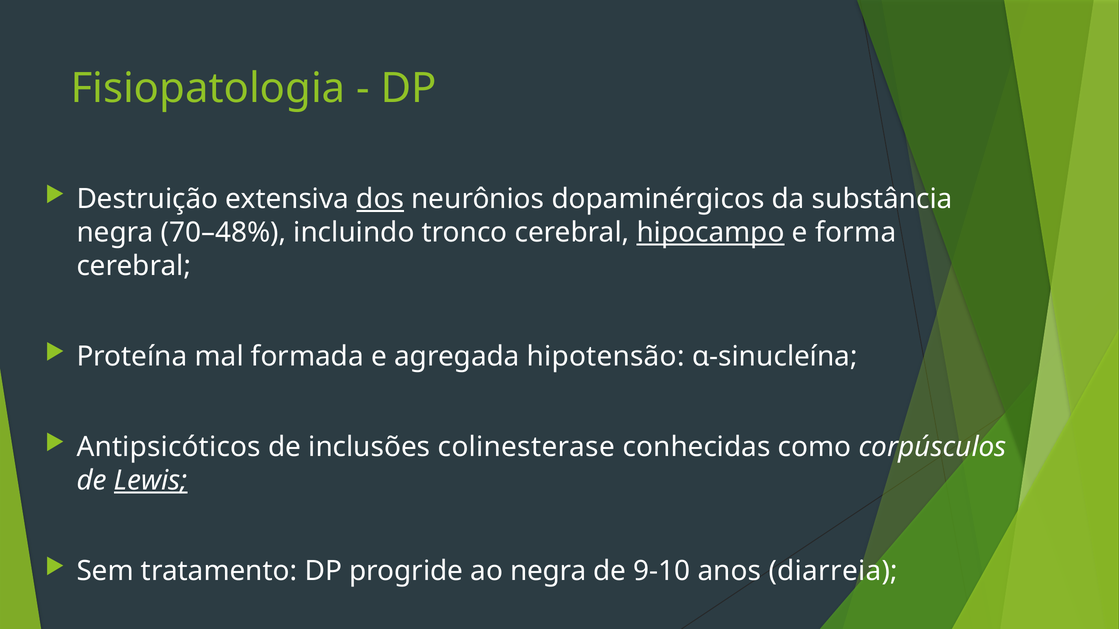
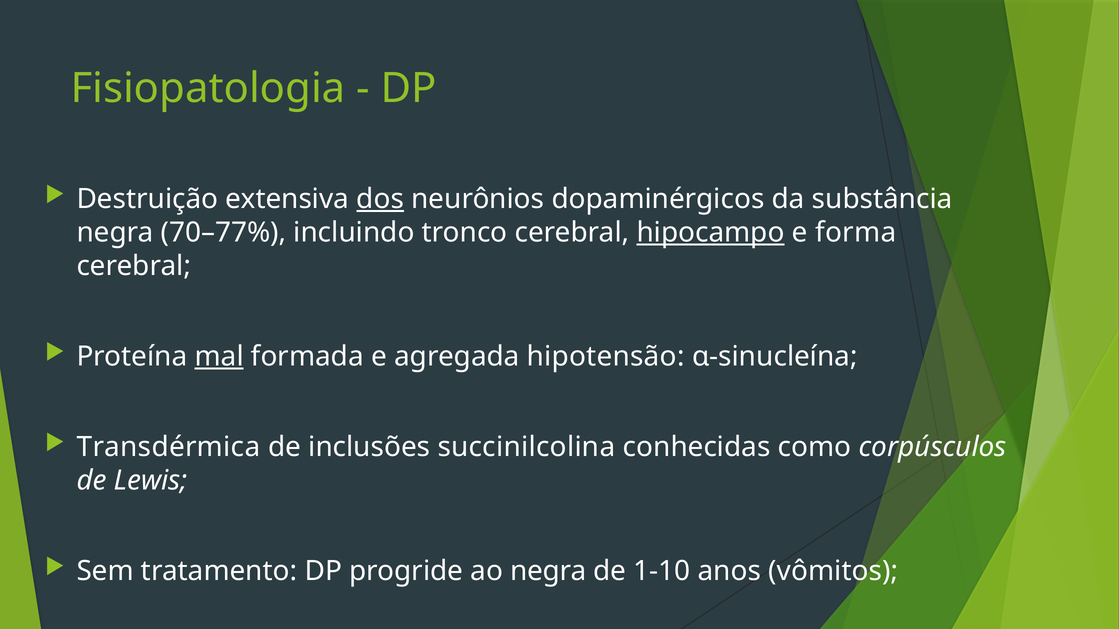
70–48%: 70–48% -> 70–77% (223, 233)
mal underline: none -> present (219, 357)
Antipsicóticos: Antipsicóticos -> Transdérmica (169, 447)
colinesterase: colinesterase -> succinilcolina (526, 447)
Lewis underline: present -> none (151, 481)
9-10: 9-10 -> 1-10 (662, 571)
diarreia: diarreia -> vômitos (833, 571)
